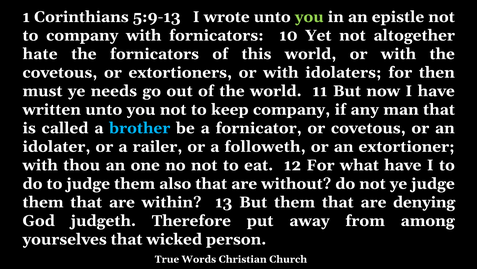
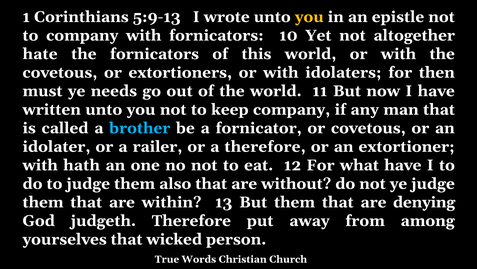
you colour: light green -> yellow (309, 17)
a followeth: followeth -> therefore (265, 146)
thou: thou -> hath (82, 165)
